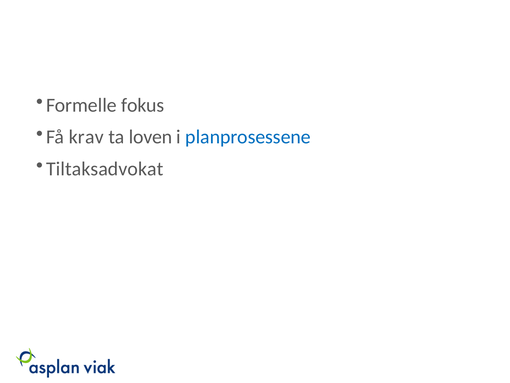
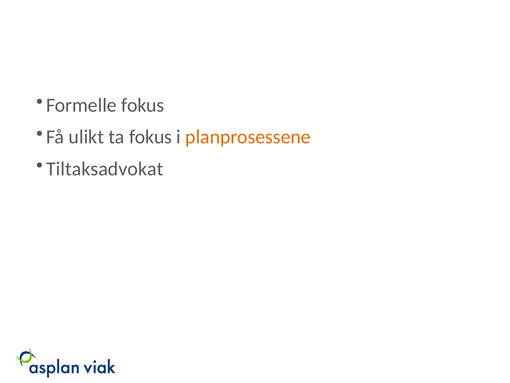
krav: krav -> ulikt (86, 137)
ta loven: loven -> fokus (151, 137)
planprosessene colour: blue -> orange (248, 137)
